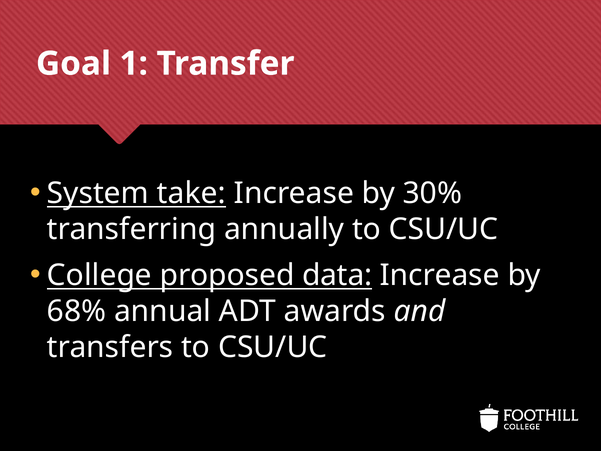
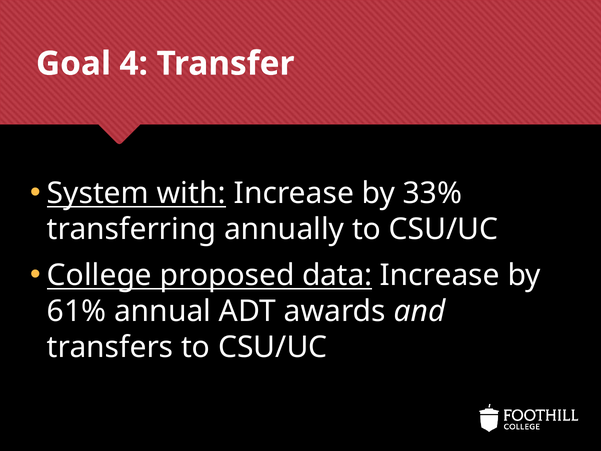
1: 1 -> 4 (134, 64)
take: take -> with (191, 193)
30%: 30% -> 33% (432, 193)
68%: 68% -> 61% (77, 311)
